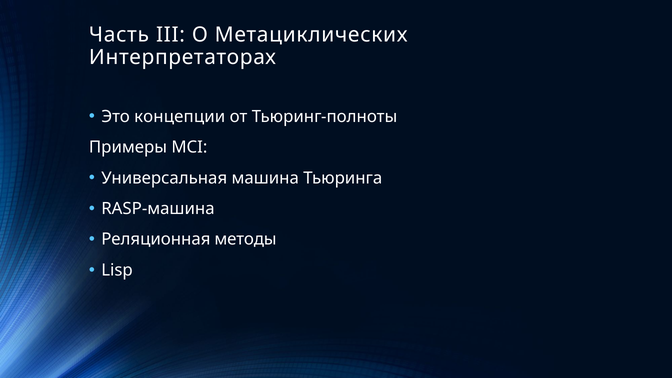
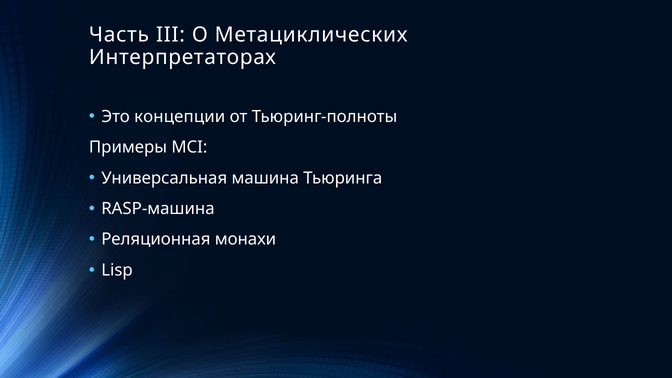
методы: методы -> монахи (245, 240)
